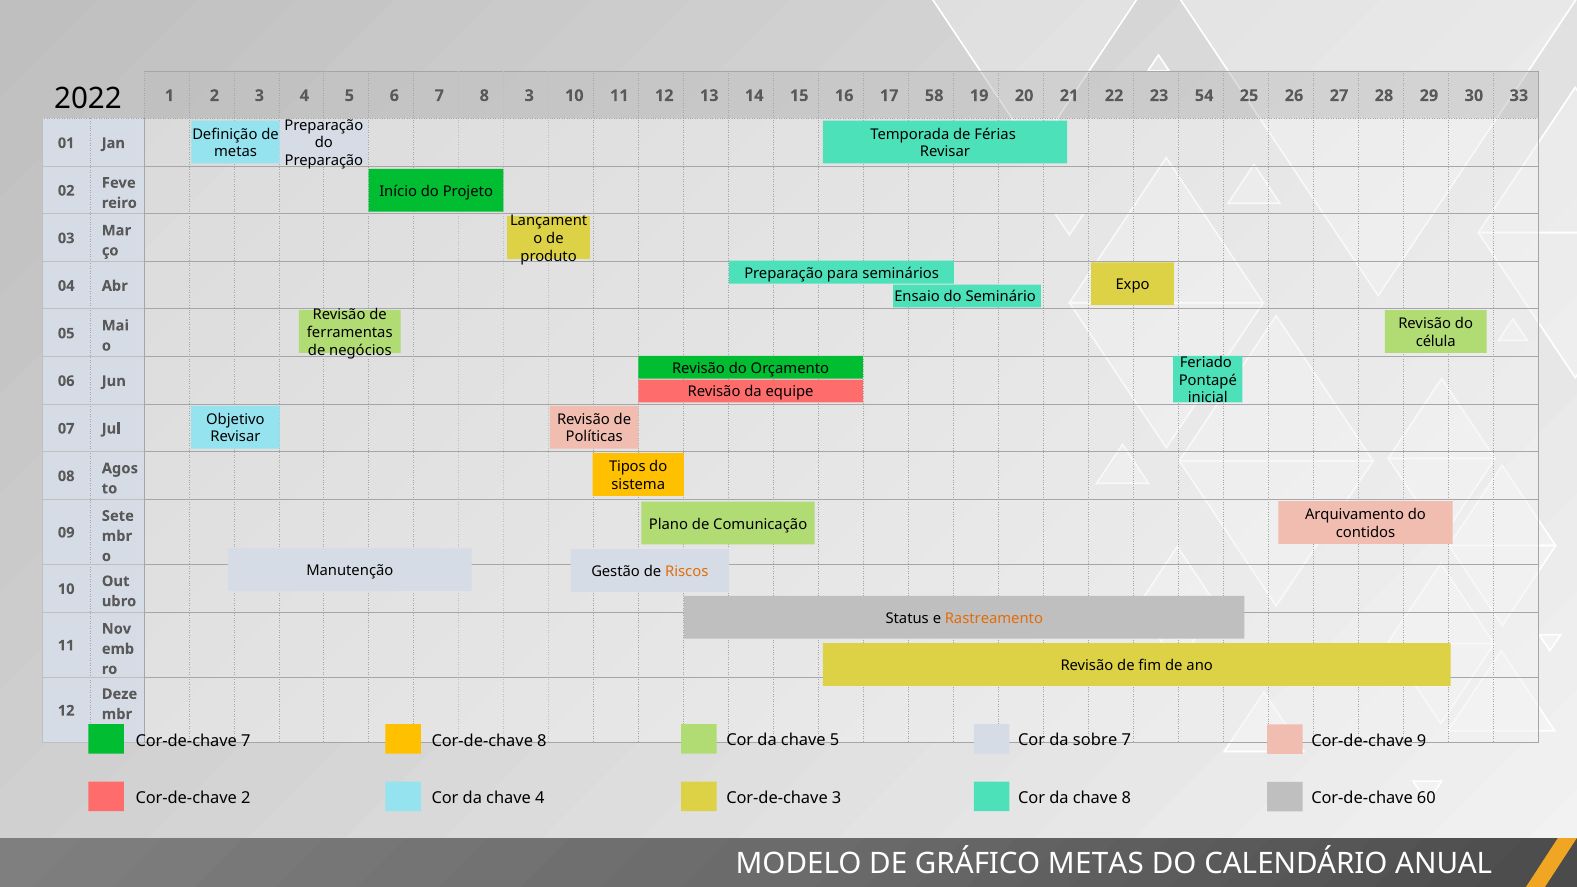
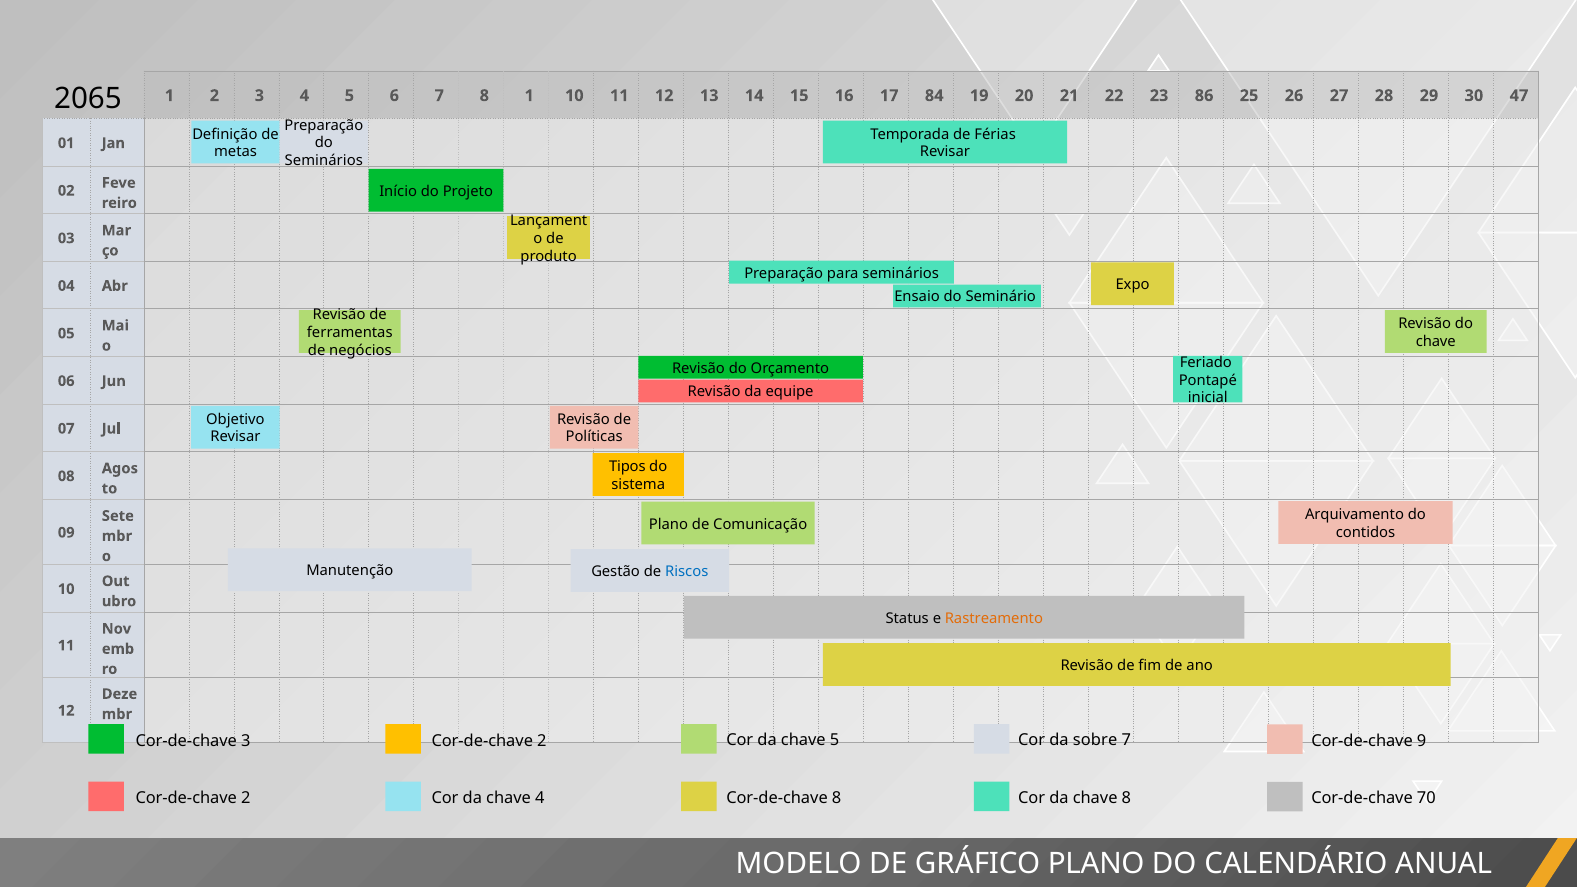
2022: 2022 -> 2065 (88, 99)
8 3: 3 -> 1 (529, 96)
58: 58 -> 84 (934, 96)
54: 54 -> 86 (1204, 96)
33: 33 -> 47 (1519, 96)
Preparação: Preparação -> Seminários (324, 161)
célula: célula -> chave (1436, 342)
Riscos colour: orange -> blue (687, 572)
Cor-de-chave 7: 7 -> 3 (246, 741)
8: 8 -> 2 (542, 741)
Cor-de-chave 3: 3 -> 8 (837, 798)
60: 60 -> 70 (1426, 798)
GRÁFICO METAS: METAS -> PLANO (1096, 863)
